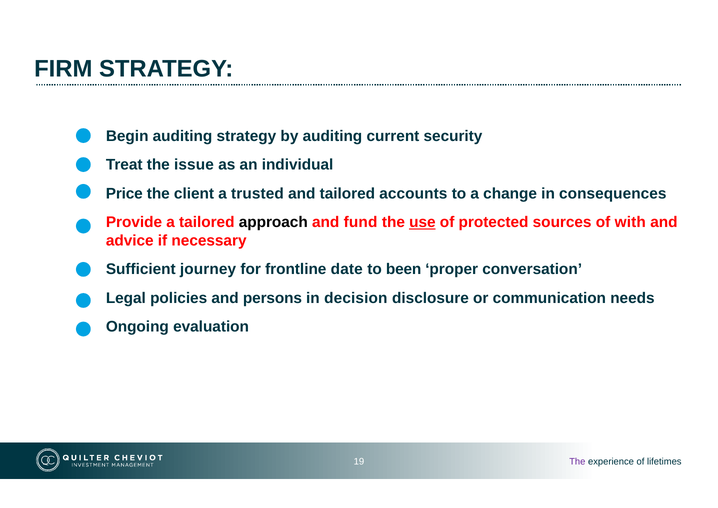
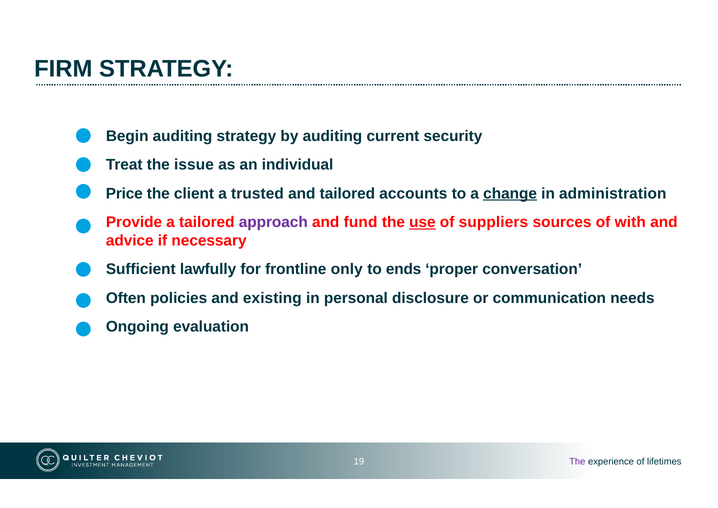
change underline: none -> present (510, 193)
consequences: consequences -> administration (613, 193)
approach colour: black -> purple (273, 222)
protected: protected -> suppliers (493, 222)
journey: journey -> lawfully (208, 269)
date: date -> only (347, 269)
been: been -> ends (404, 269)
Legal: Legal -> Often (126, 298)
persons: persons -> existing (272, 298)
decision: decision -> personal (356, 298)
